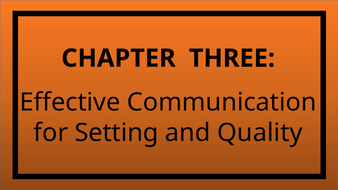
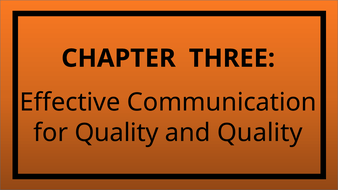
for Setting: Setting -> Quality (117, 133)
